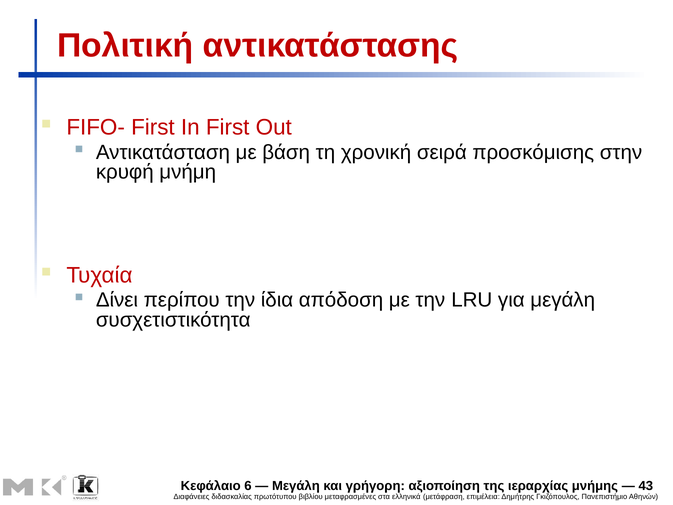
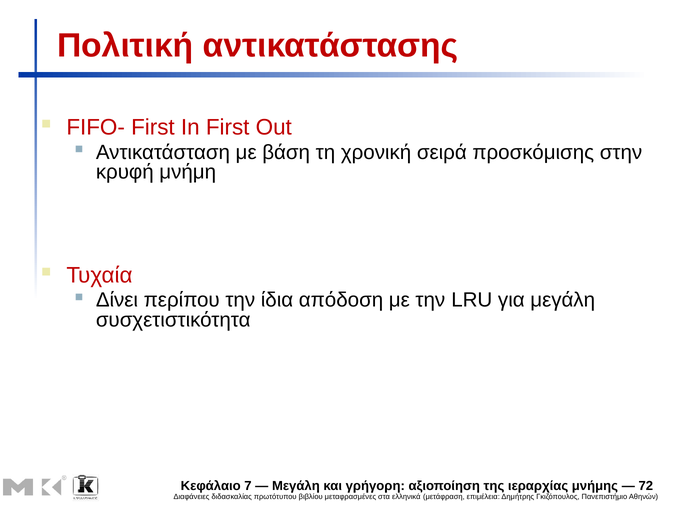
6: 6 -> 7 (248, 486)
43: 43 -> 72 (646, 486)
